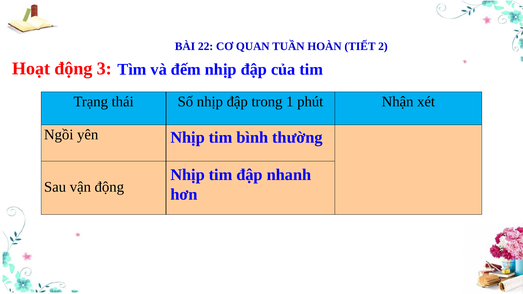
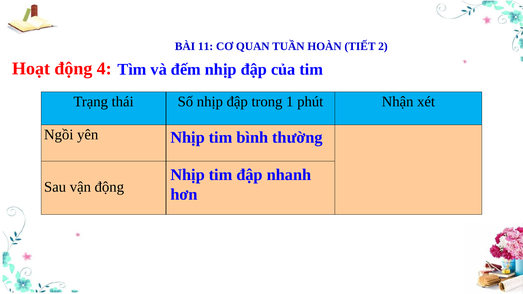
22: 22 -> 11 (206, 46)
3: 3 -> 4 (104, 69)
